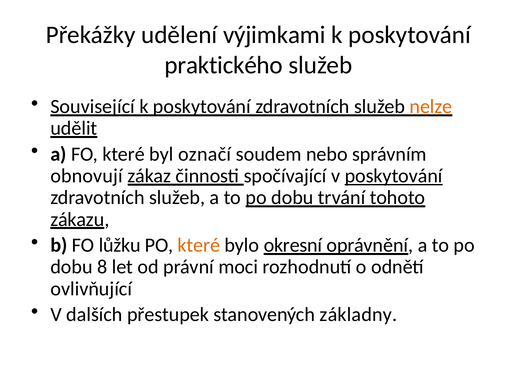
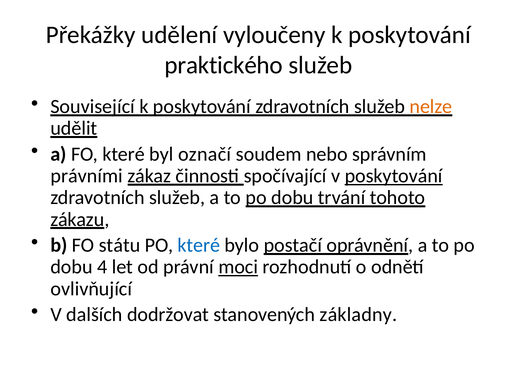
výjimkami: výjimkami -> vyloučeny (274, 35)
obnovují: obnovují -> právními (87, 176)
lůžku: lůžku -> státu (120, 245)
které colour: orange -> blue (199, 245)
okresní: okresní -> postačí (293, 245)
8: 8 -> 4 (102, 267)
moci underline: none -> present (238, 267)
přestupek: přestupek -> dodržovat (168, 314)
